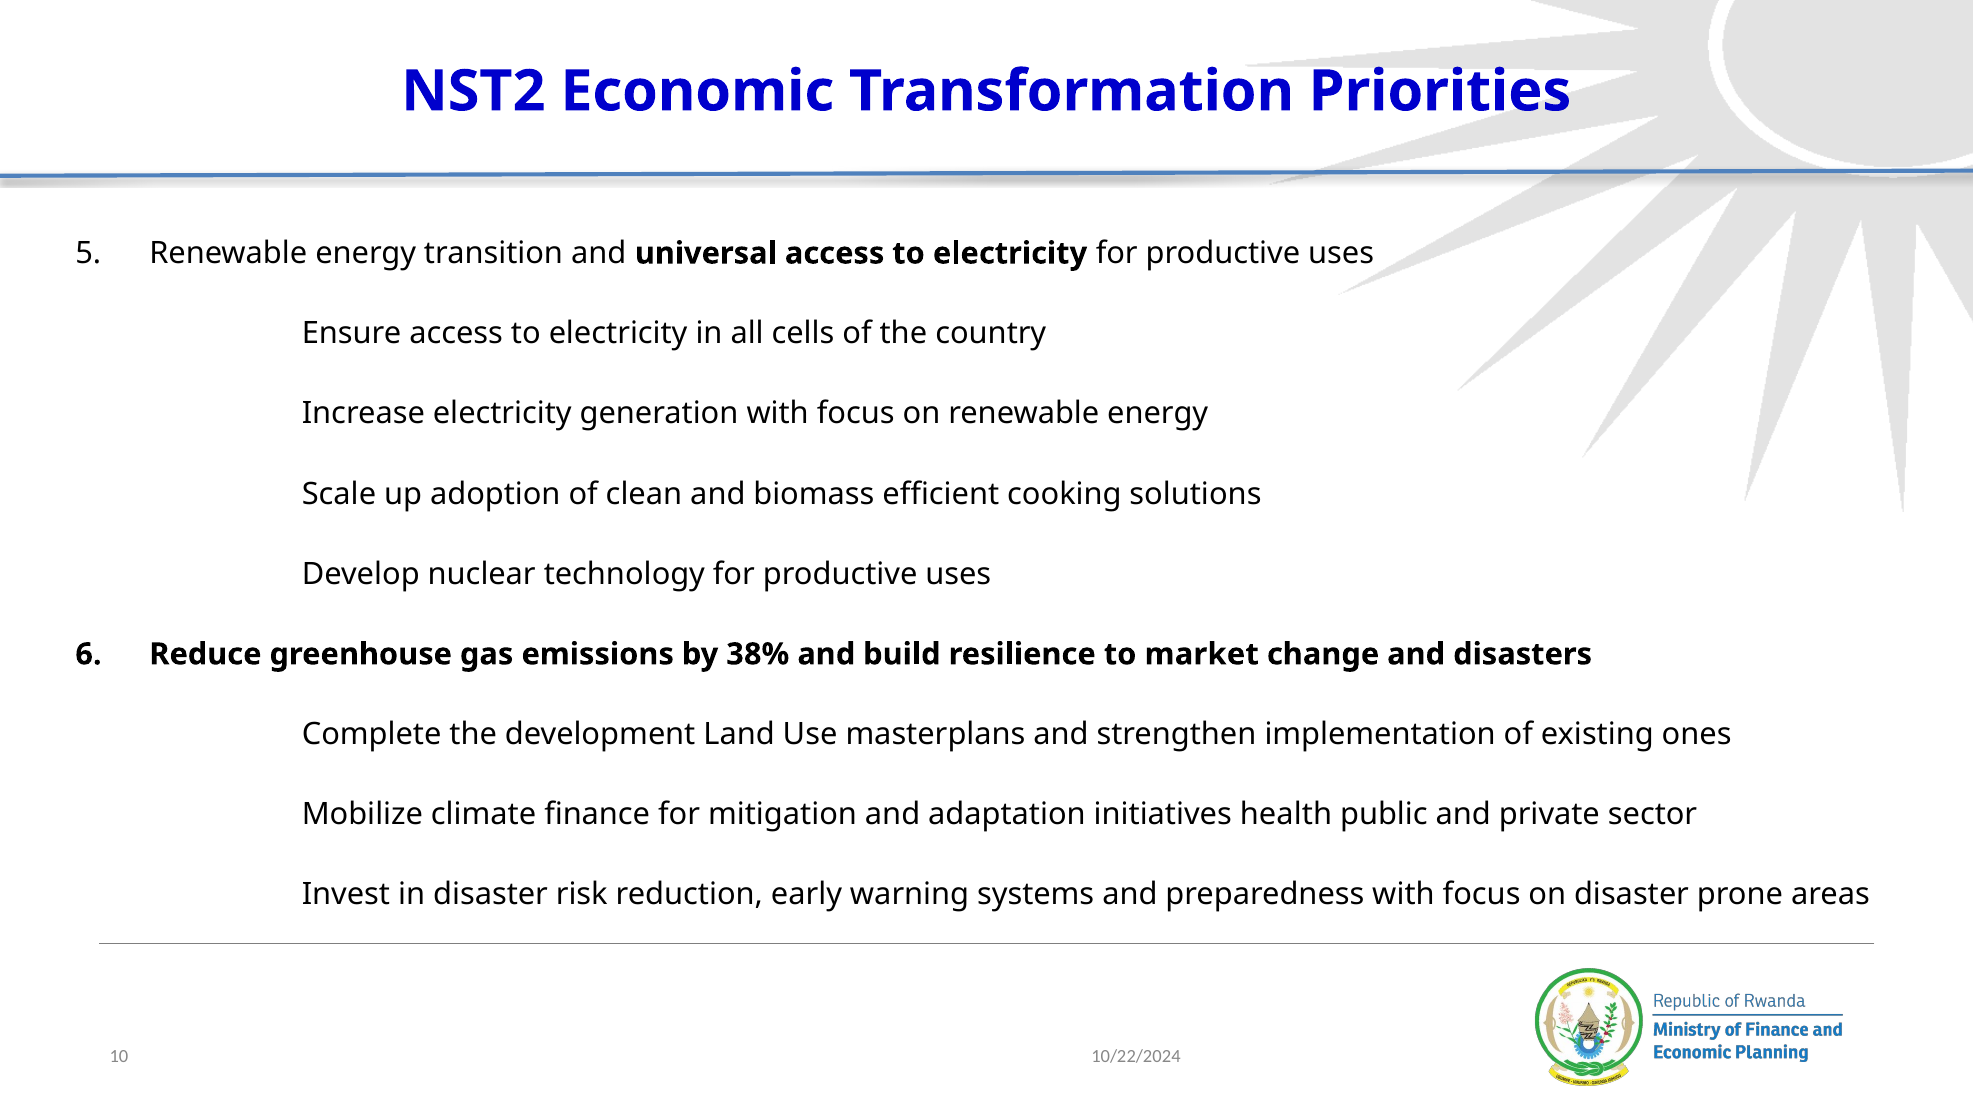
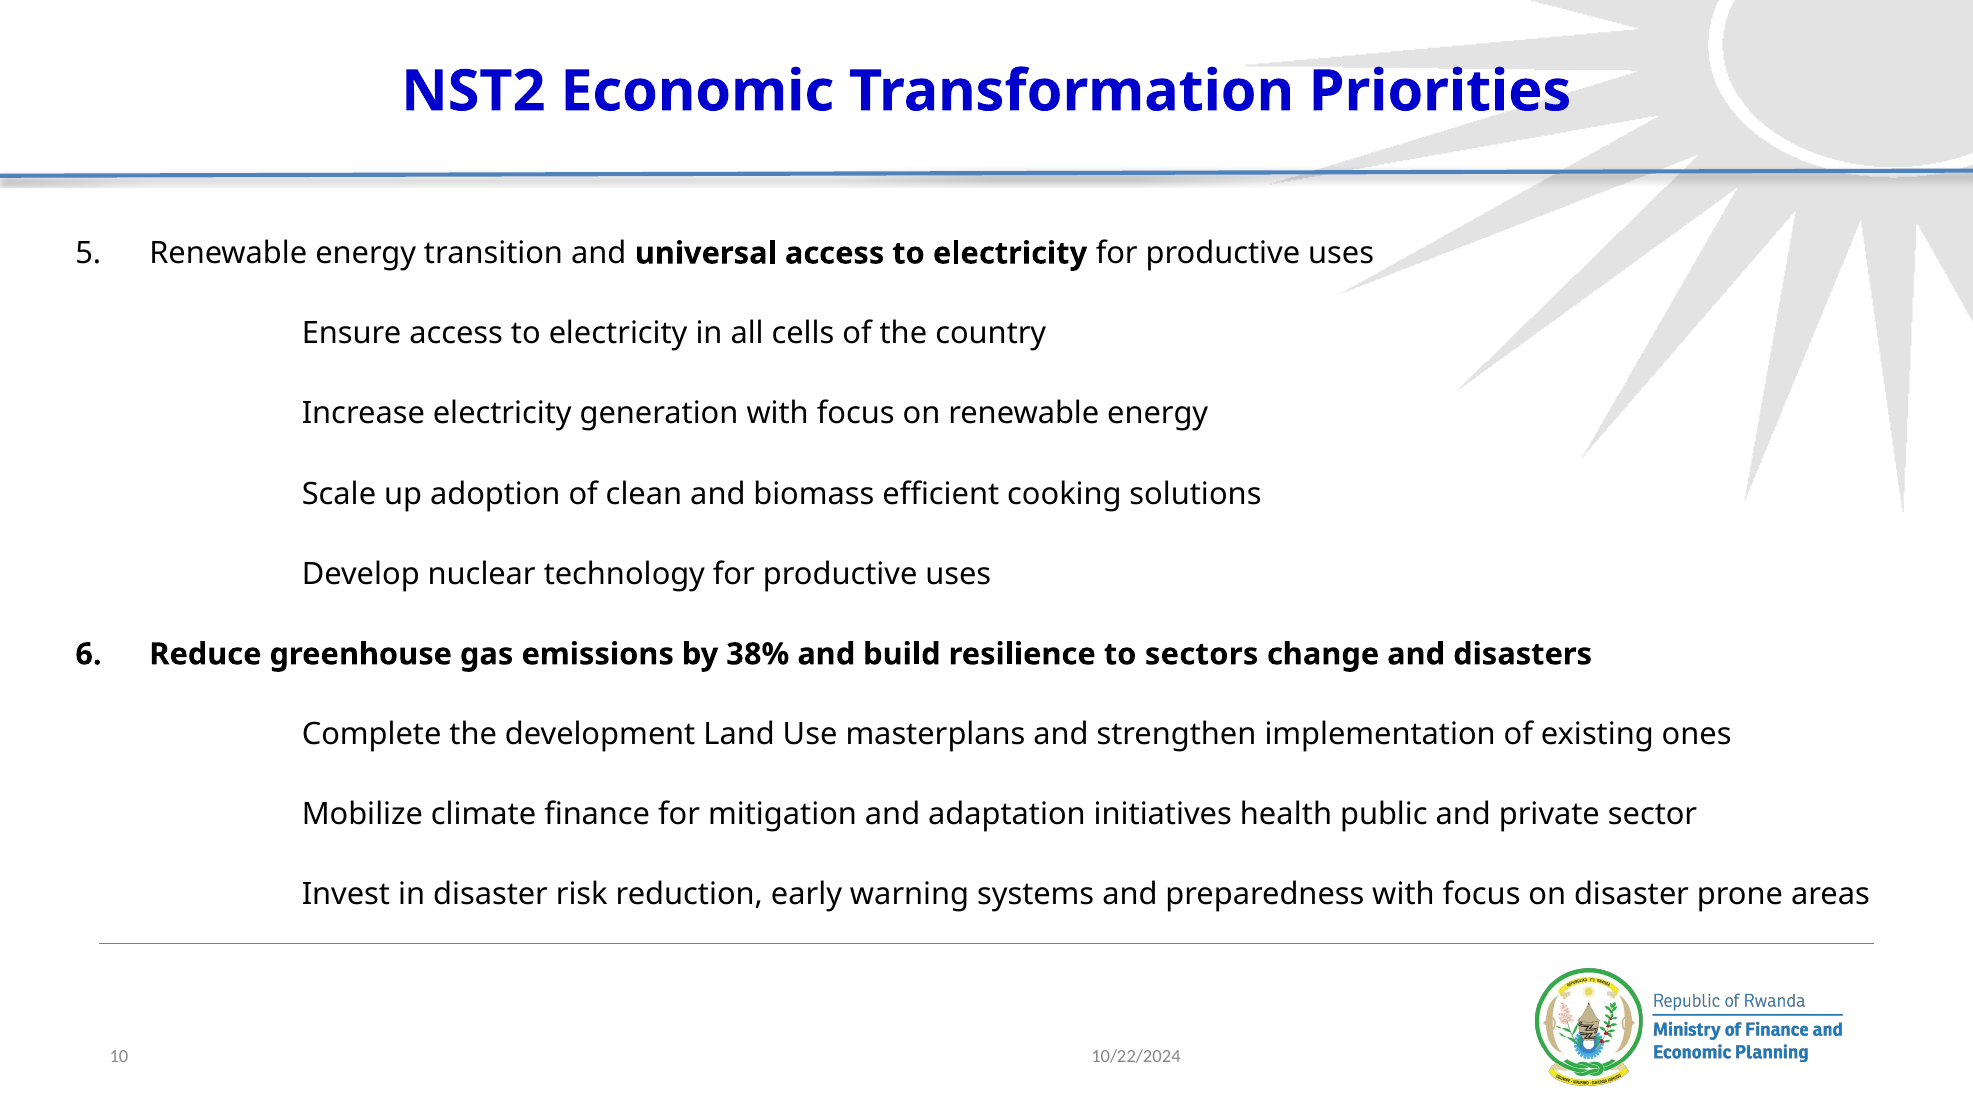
market: market -> sectors (1202, 654)
